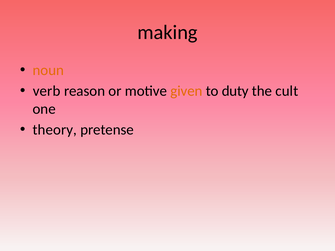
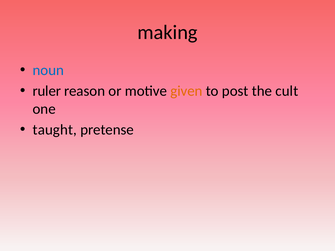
noun colour: orange -> blue (48, 70)
verb: verb -> ruler (47, 91)
duty: duty -> post (235, 91)
theory: theory -> taught (55, 130)
